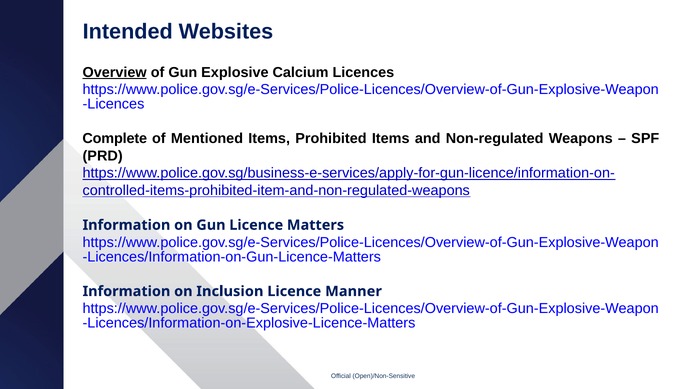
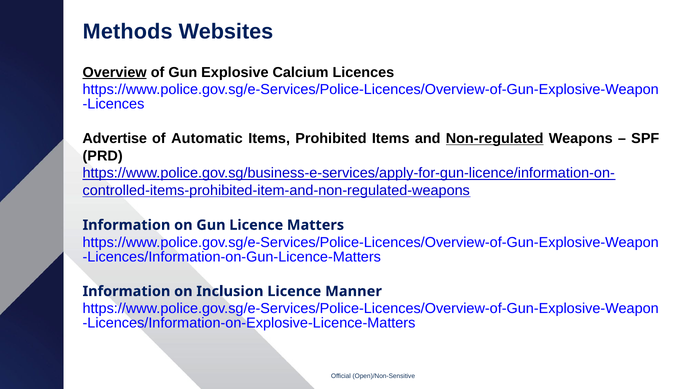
Intended: Intended -> Methods (128, 32)
Complete: Complete -> Advertise (115, 139)
Mentioned: Mentioned -> Automatic (207, 139)
Non-regulated underline: none -> present (495, 139)
